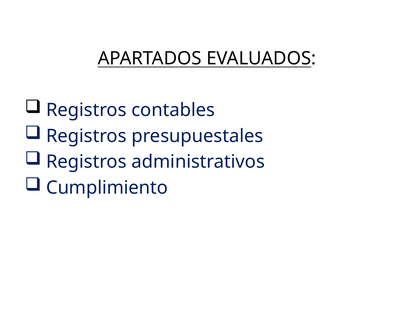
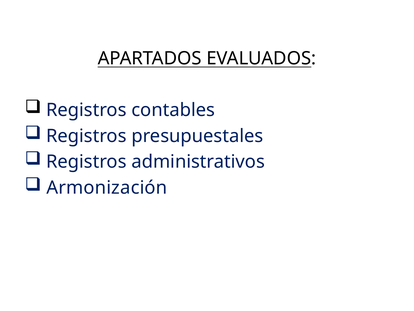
Cumplimiento: Cumplimiento -> Armonización (107, 187)
